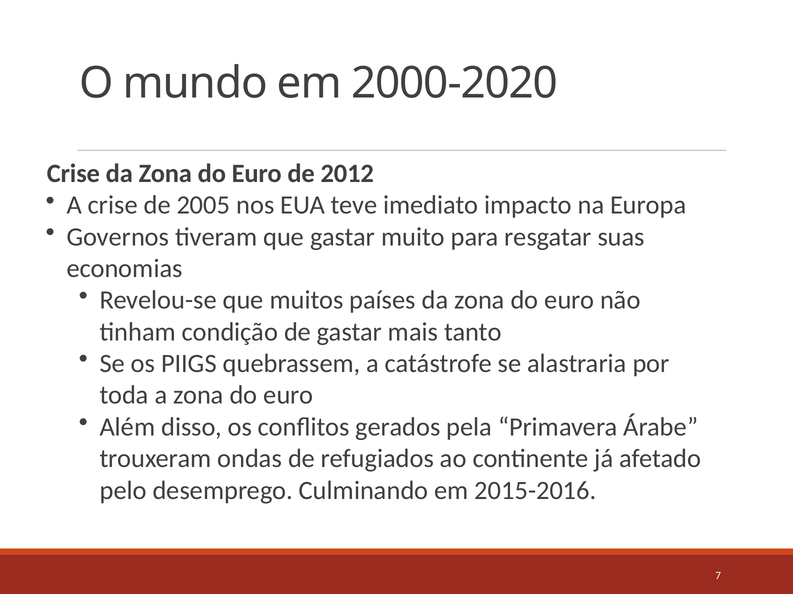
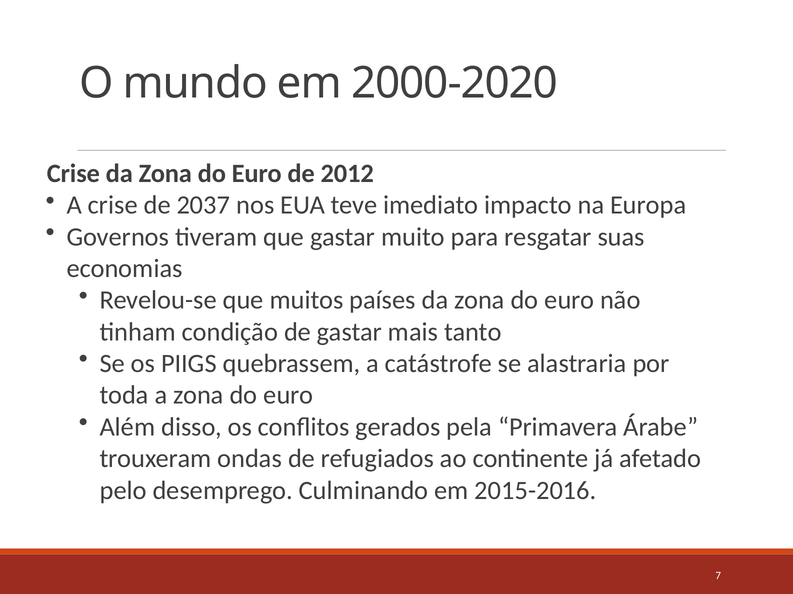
2005: 2005 -> 2037 (203, 205)
